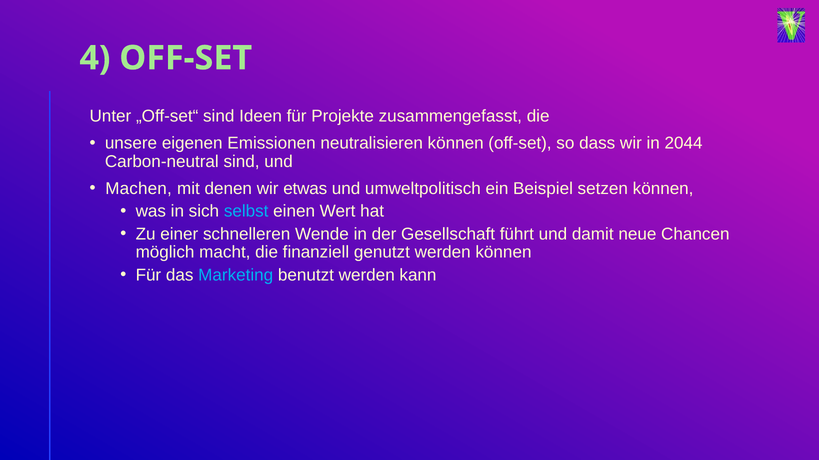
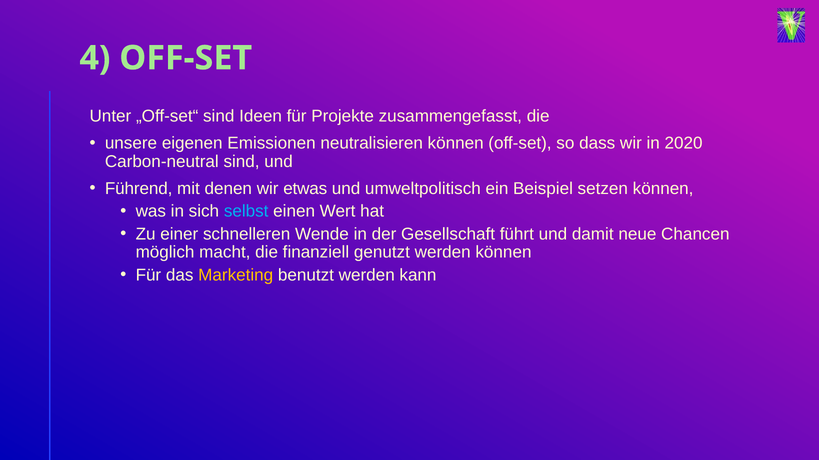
2044: 2044 -> 2020 (684, 143)
Machen: Machen -> Führend (139, 189)
Marketing colour: light blue -> yellow (236, 275)
